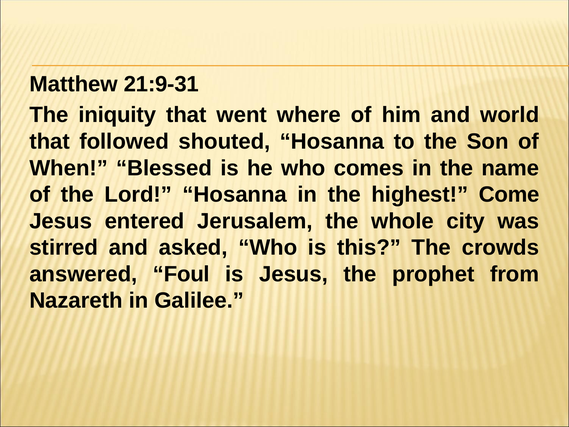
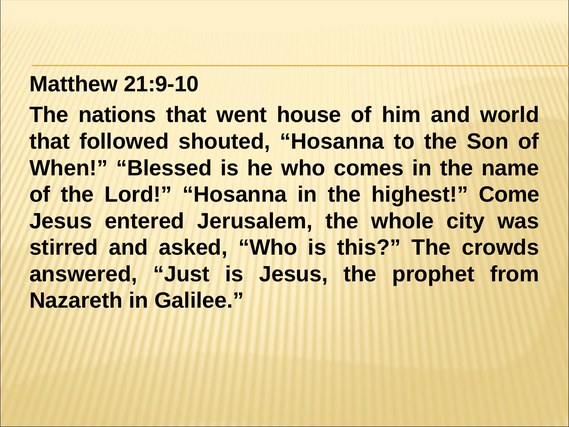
21:9-31: 21:9-31 -> 21:9-10 (161, 84)
iniquity: iniquity -> nations (117, 115)
where: where -> house (309, 115)
Foul: Foul -> Just (181, 274)
